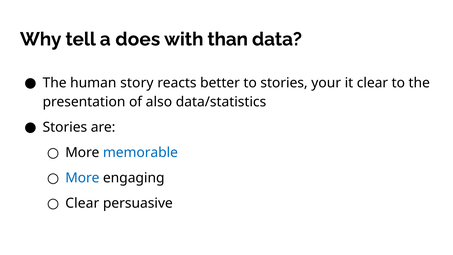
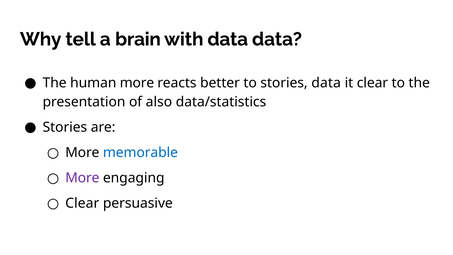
does: does -> brain (138, 39)
with than: than -> data (228, 39)
human story: story -> more (137, 83)
stories your: your -> data (326, 83)
More colour: blue -> purple (82, 178)
